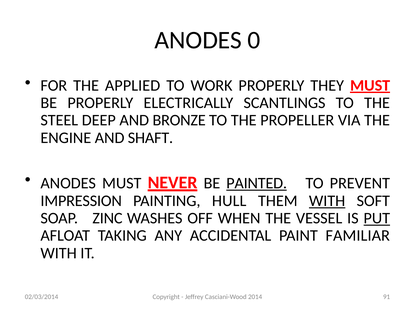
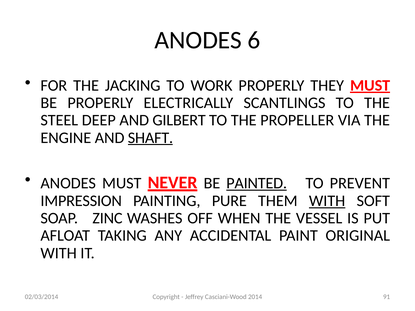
0: 0 -> 6 (254, 40)
APPLIED: APPLIED -> JACKING (133, 86)
BRONZE: BRONZE -> GILBERT (179, 120)
SHAFT underline: none -> present (150, 138)
HULL: HULL -> PURE (229, 201)
PUT underline: present -> none (377, 218)
FAMILIAR: FAMILIAR -> ORIGINAL (358, 236)
